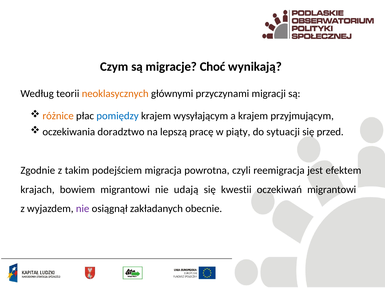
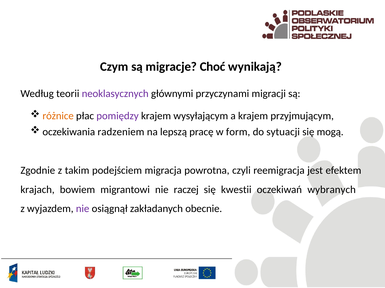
neoklasycznych colour: orange -> purple (115, 94)
pomiędzy colour: blue -> purple (118, 116)
doradztwo: doradztwo -> radzeniem (121, 132)
piąty: piąty -> form (238, 132)
przed: przed -> mogą (330, 132)
udają: udają -> raczej (186, 190)
oczekiwań migrantowi: migrantowi -> wybranych (332, 190)
